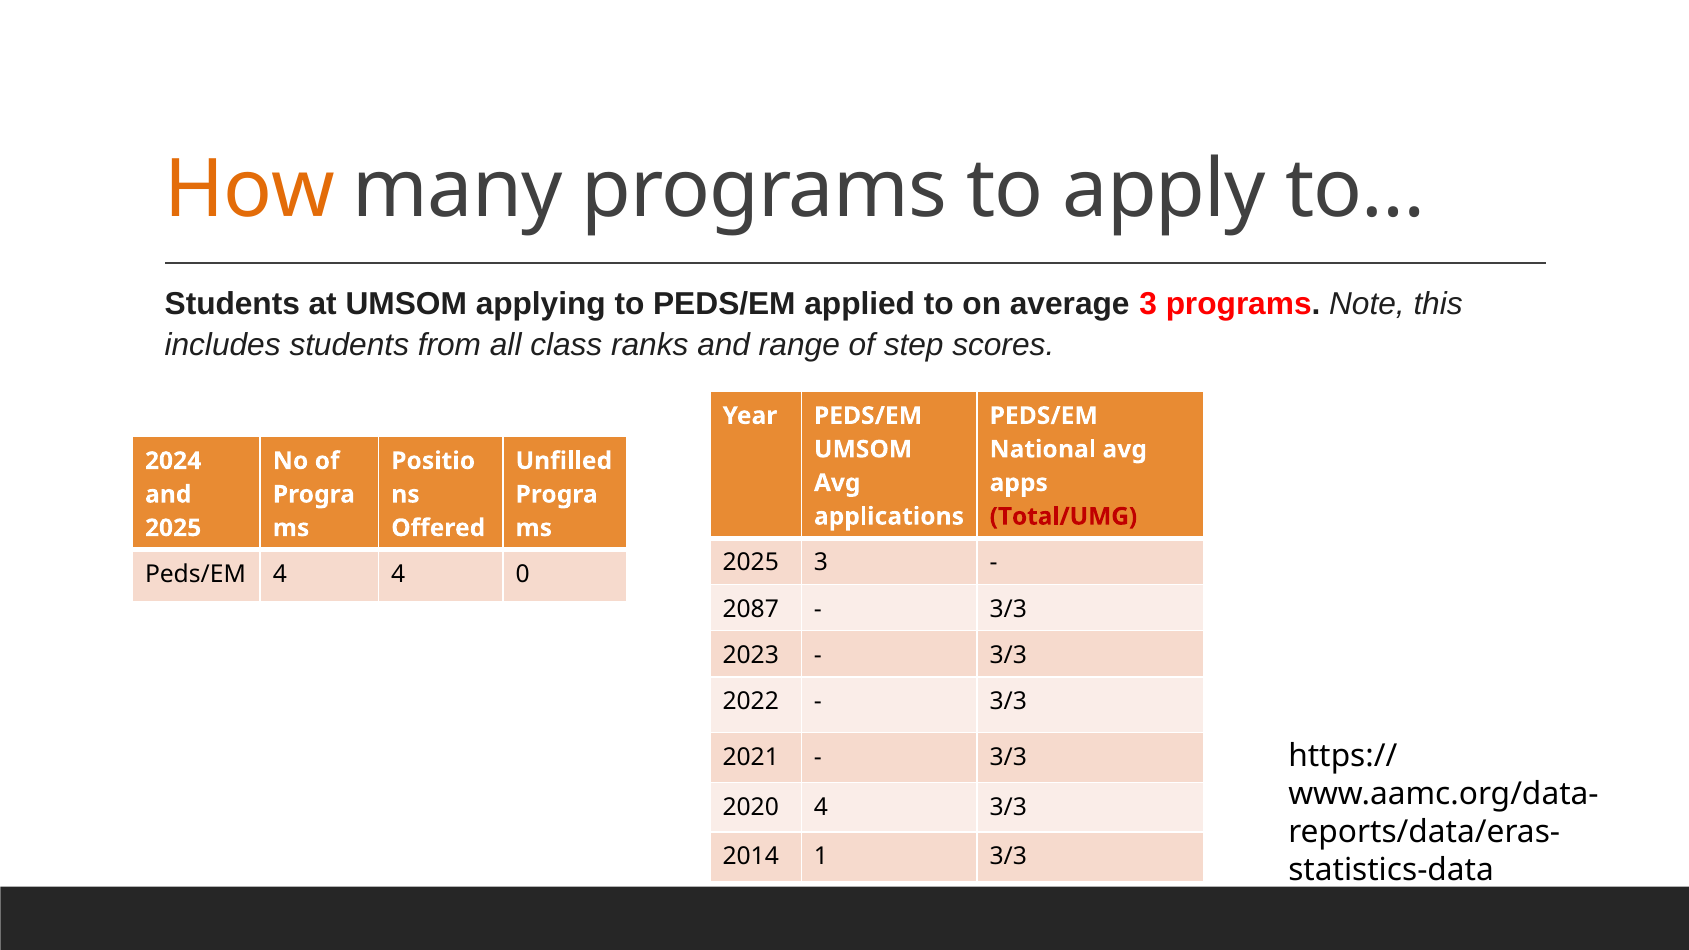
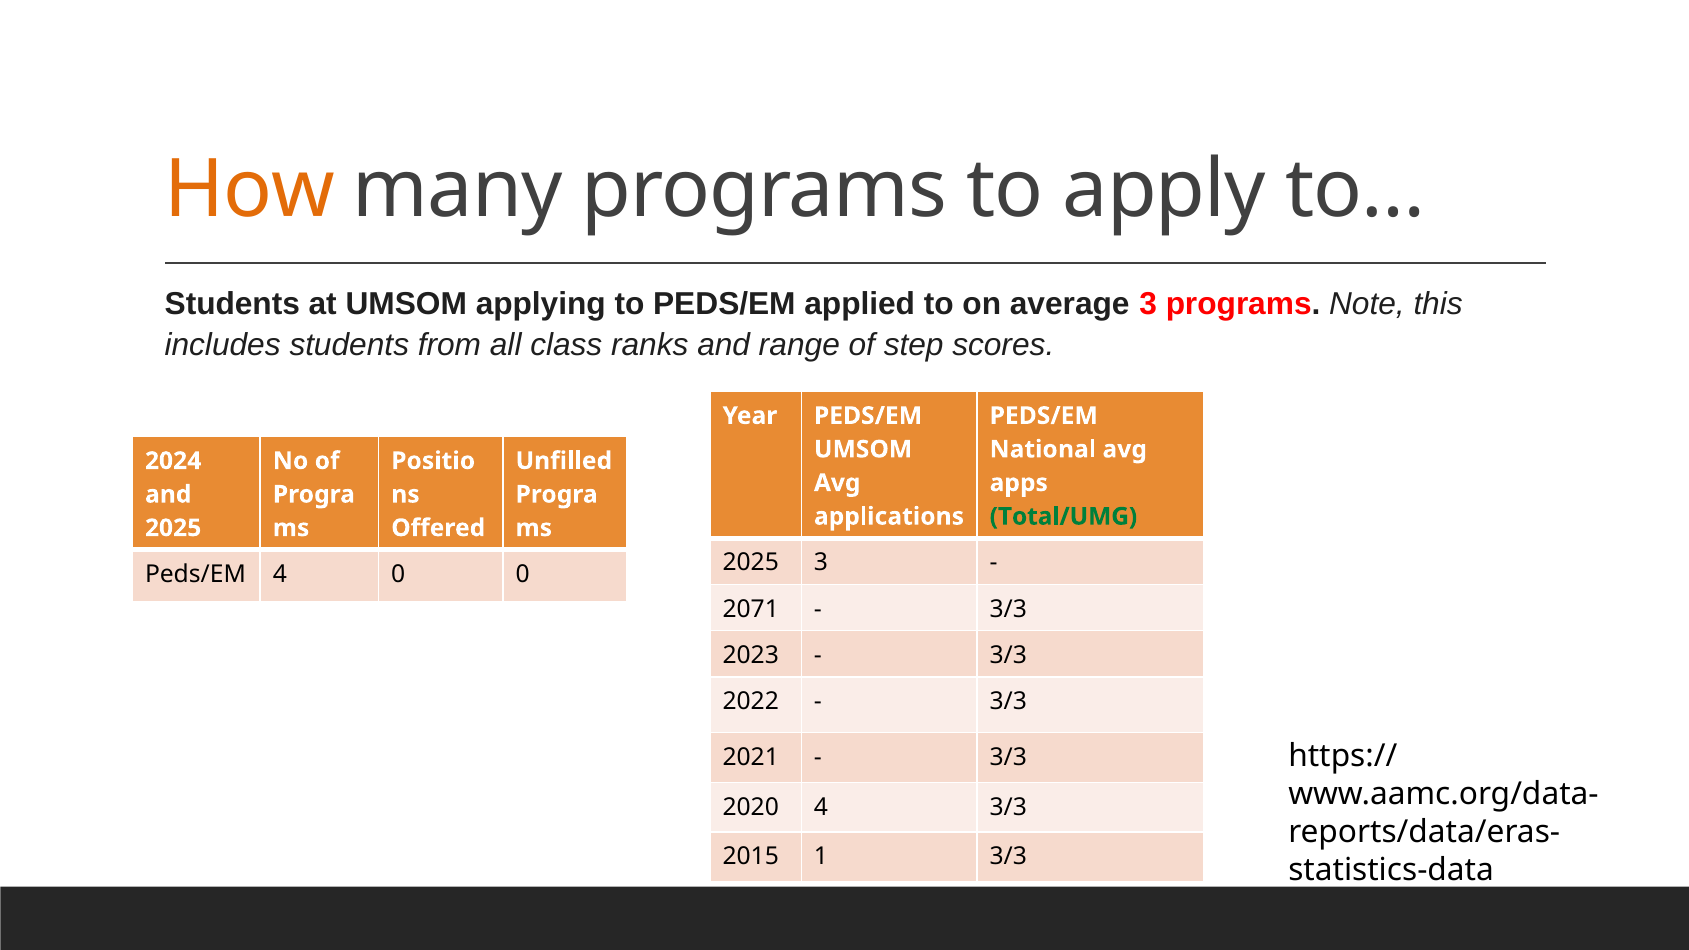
Total/UMG colour: red -> green (1063, 517)
4 4: 4 -> 0 (398, 574)
2087: 2087 -> 2071 (751, 609)
2014: 2014 -> 2015 (751, 856)
